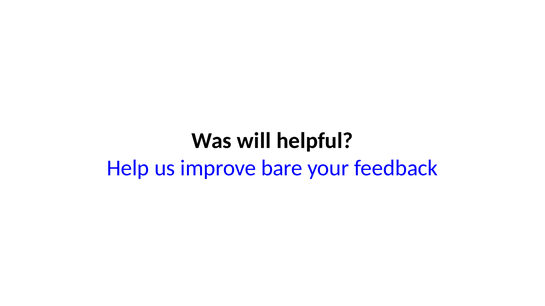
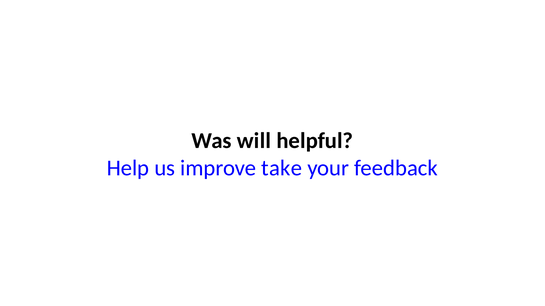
bare: bare -> take (282, 168)
